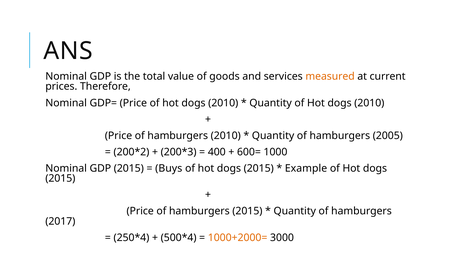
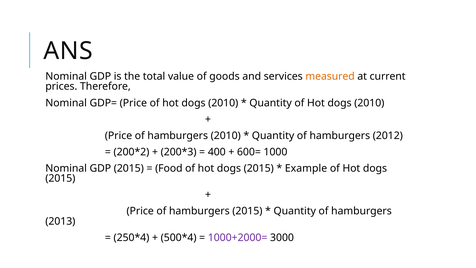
2005: 2005 -> 2012 (388, 135)
Buys: Buys -> Food (169, 168)
2017: 2017 -> 2013 (60, 221)
1000+2000= colour: orange -> purple (238, 237)
